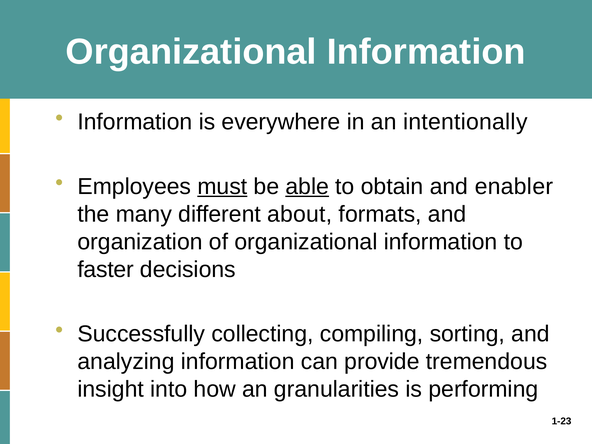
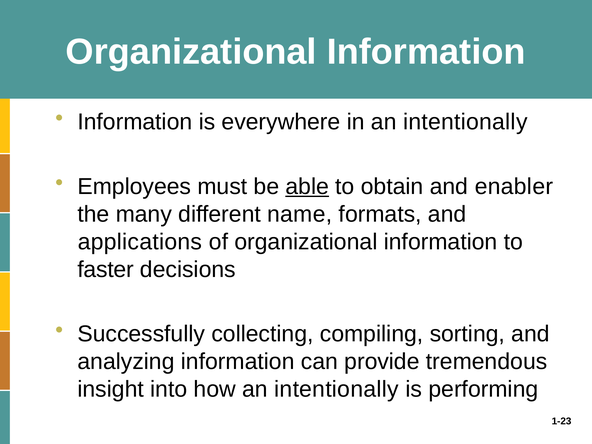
must underline: present -> none (222, 187)
about: about -> name (300, 214)
organization: organization -> applications (140, 242)
how an granularities: granularities -> intentionally (336, 389)
